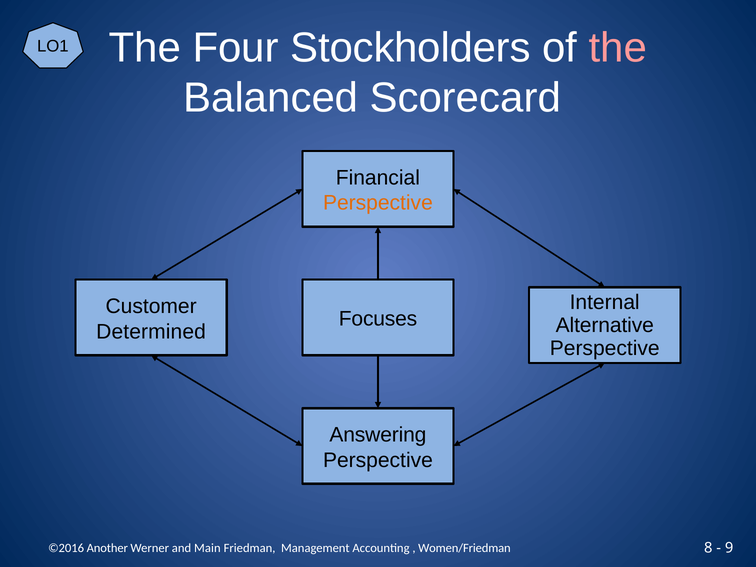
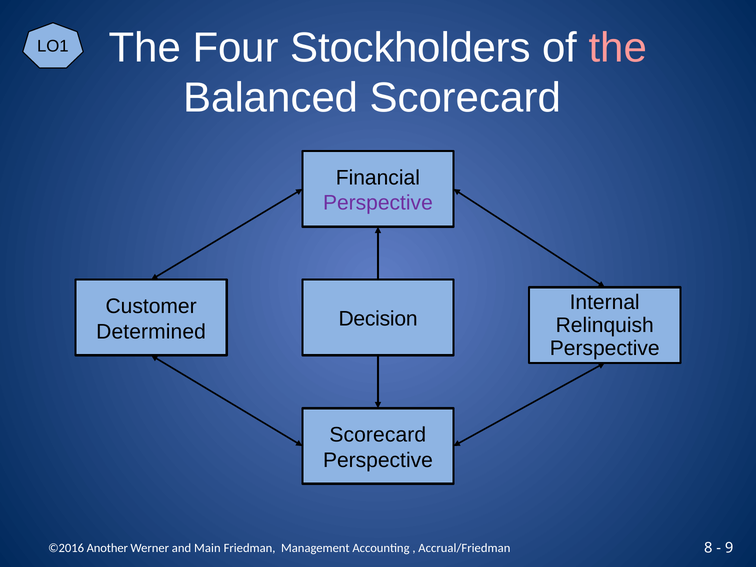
Perspective colour: orange -> purple (378, 203)
Focuses: Focuses -> Decision (378, 319)
Alternative: Alternative -> Relinquish (605, 325)
Answering: Answering -> Scorecard (378, 435)
Women/Friedman: Women/Friedman -> Accrual/Friedman (464, 548)
